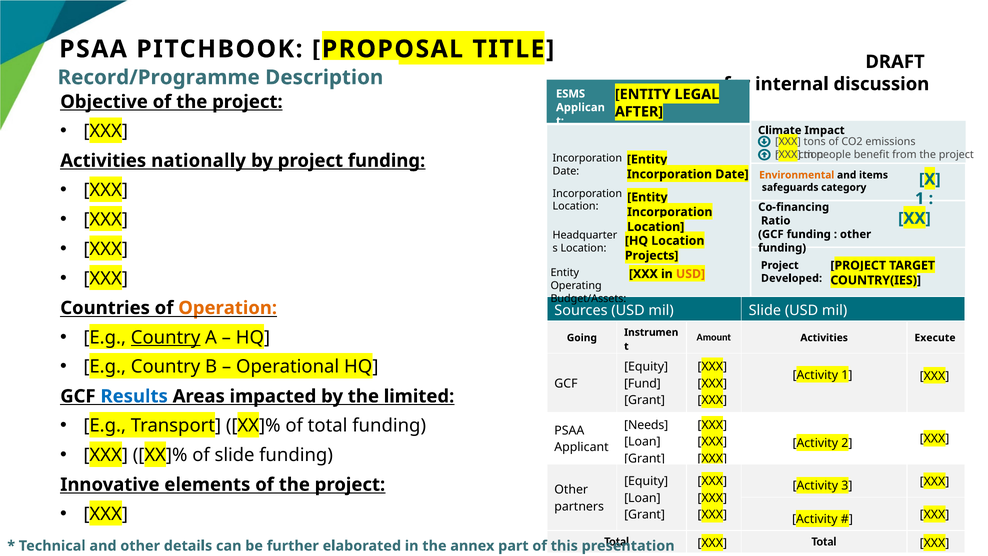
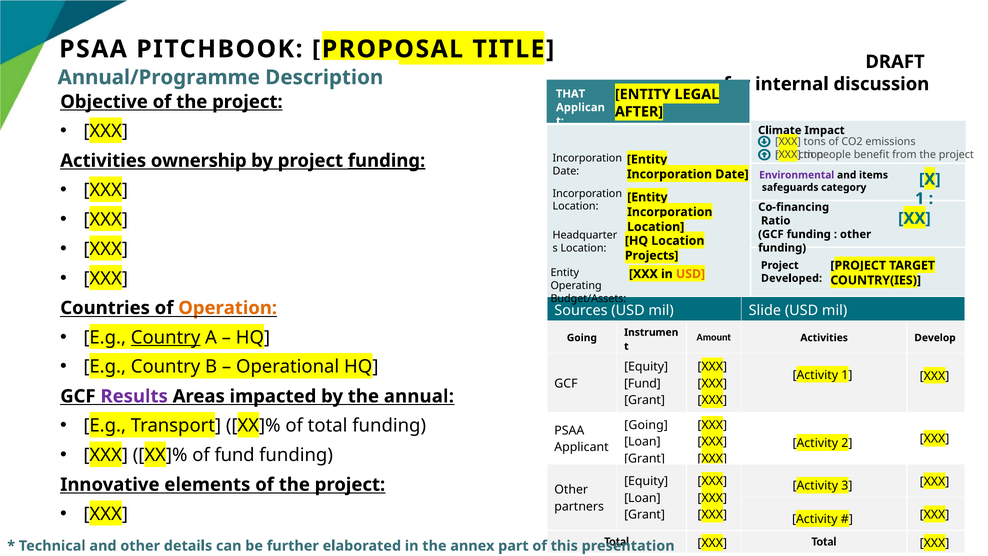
Record/Programme: Record/Programme -> Annual/Programme (159, 77)
ESMS: ESMS -> THAT (571, 94)
nationally: nationally -> ownership (199, 161)
funding underline: none -> present (387, 161)
Environmental colour: orange -> purple (797, 175)
Execute: Execute -> Develop (935, 338)
Results colour: blue -> purple (134, 396)
limited: limited -> annual (419, 396)
Needs: Needs -> Going (646, 425)
of slide: slide -> fund (235, 455)
